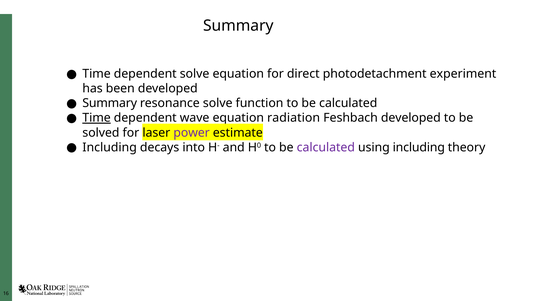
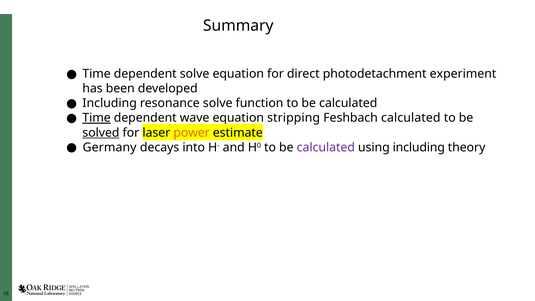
Summary: Summary -> Including (110, 103)
radiation: radiation -> stripping (294, 118)
Feshbach developed: developed -> calculated (411, 118)
solved underline: none -> present (101, 133)
power colour: purple -> orange (192, 133)
Including: Including -> Germany (110, 147)
